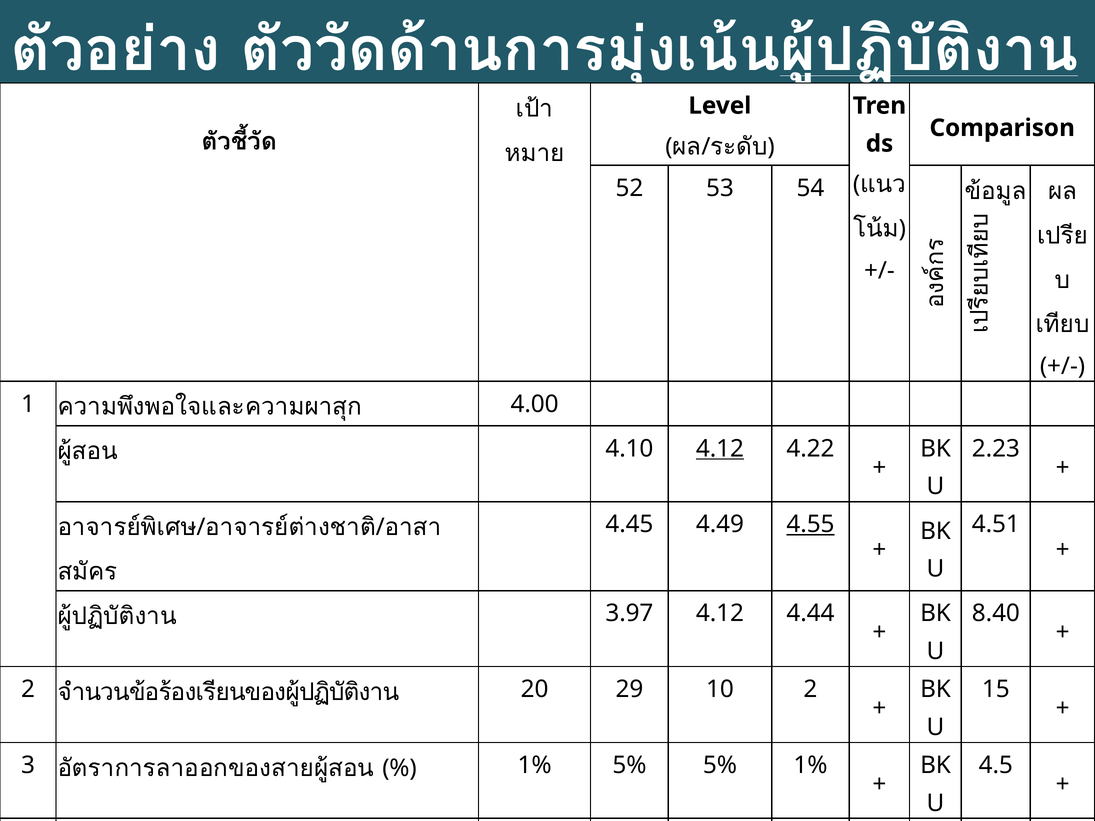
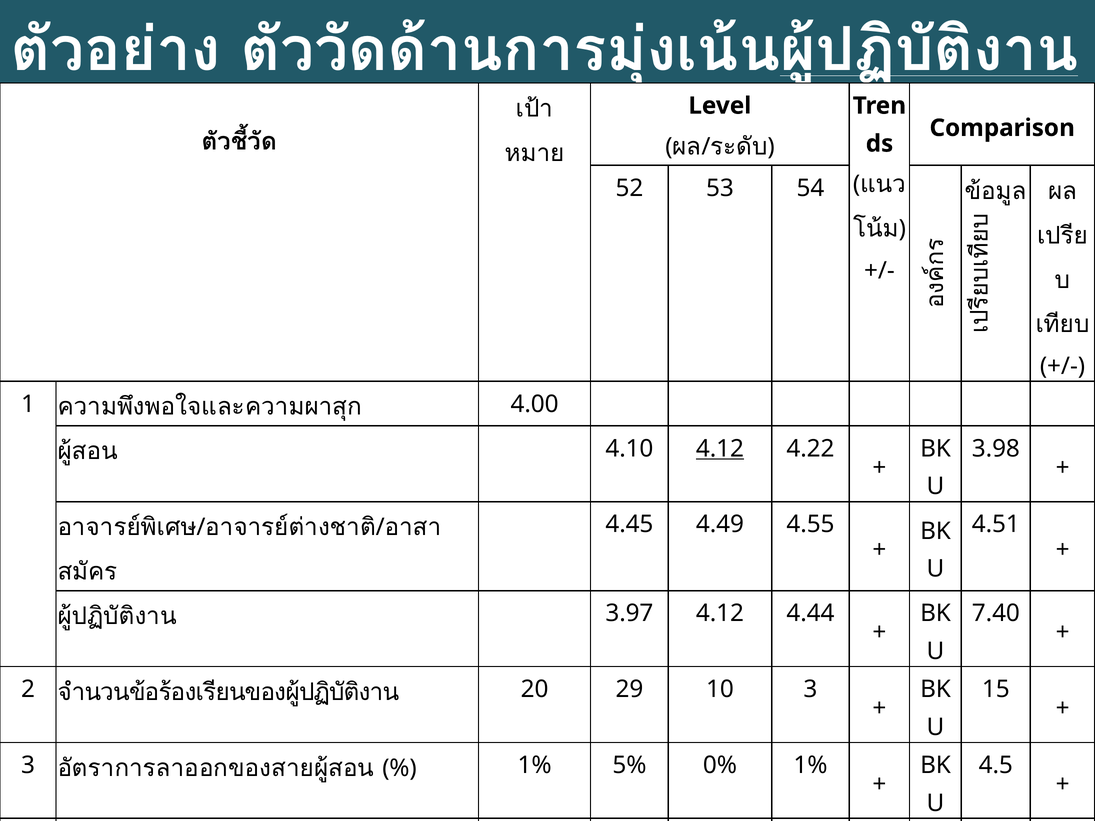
2.23: 2.23 -> 3.98 (996, 449)
4.55 underline: present -> none (810, 525)
8.40: 8.40 -> 7.40 (996, 614)
10 2: 2 -> 3 (810, 690)
5% 5%: 5% -> 0% (720, 765)
